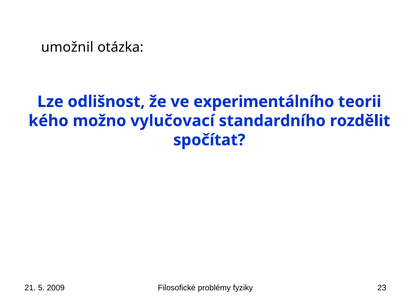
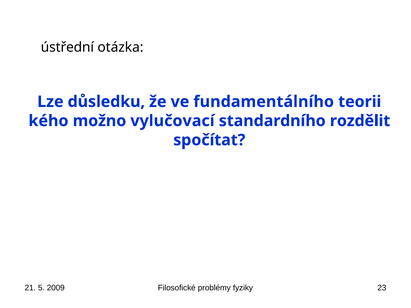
umožnil: umožnil -> ústřední (67, 48)
odlišnost: odlišnost -> důsledku (106, 102)
experimentálního: experimentálního -> fundamentálního (264, 102)
